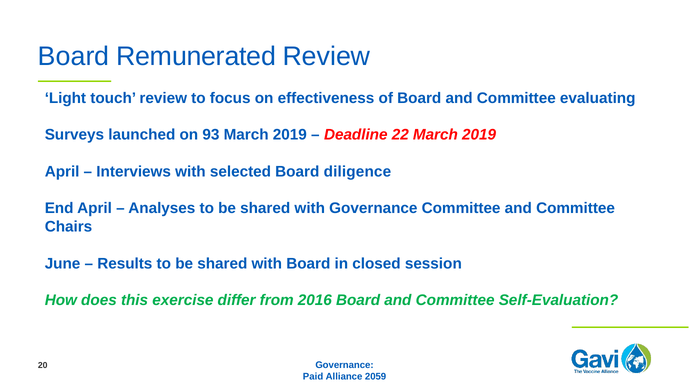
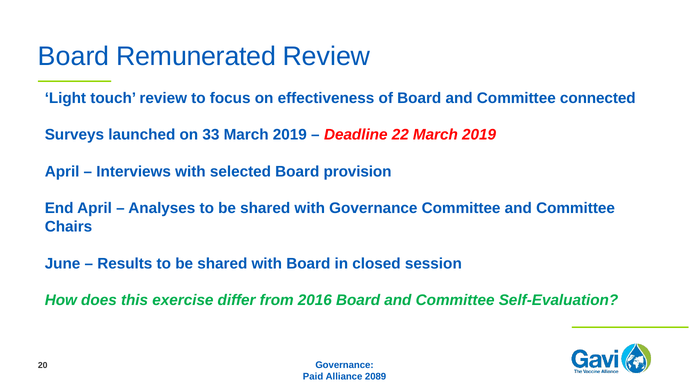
evaluating: evaluating -> connected (598, 98)
93: 93 -> 33 (211, 135)
diligence: diligence -> provision (358, 171)
2059: 2059 -> 2089 (376, 376)
